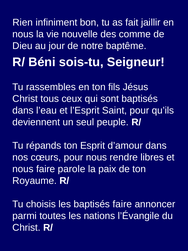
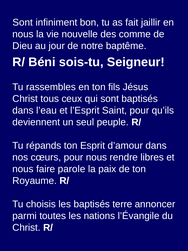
Rien: Rien -> Sont (23, 22)
baptisés faire: faire -> terre (122, 204)
